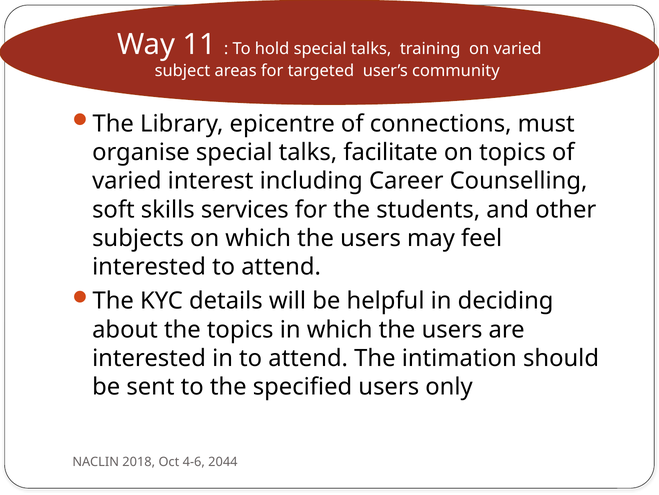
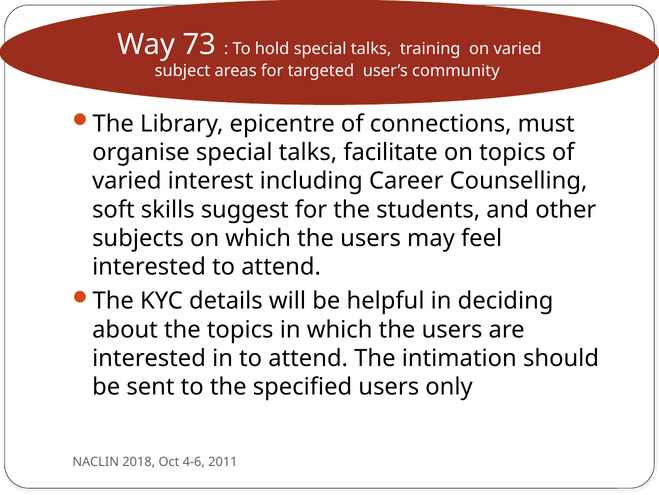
11: 11 -> 73 (199, 44)
services: services -> suggest (245, 209)
2044: 2044 -> 2011 (223, 461)
